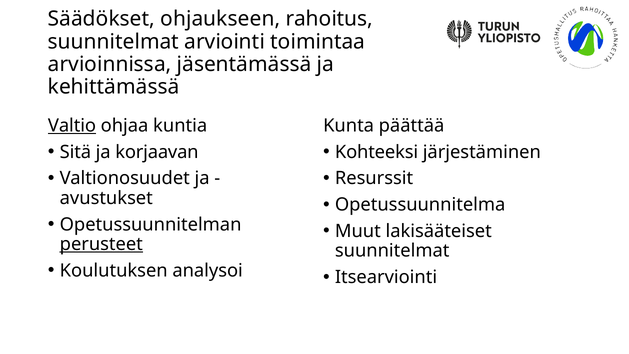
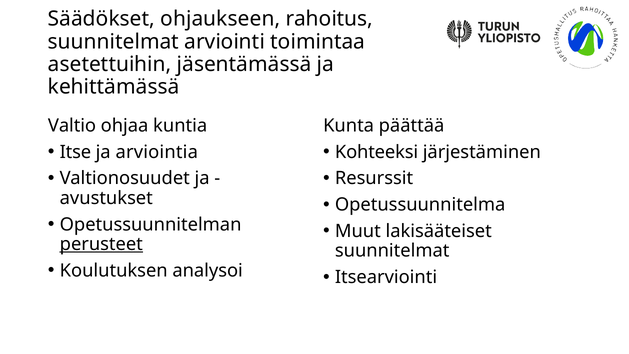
arvioinnissa: arvioinnissa -> asetettuihin (110, 64)
Valtio underline: present -> none (72, 126)
Sitä: Sitä -> Itse (75, 152)
korjaavan: korjaavan -> arviointia (157, 152)
